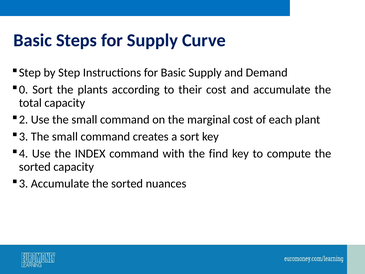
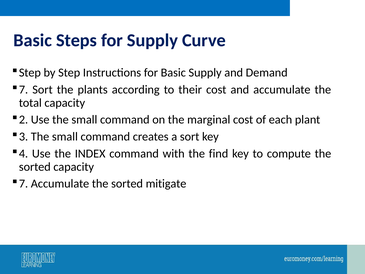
0: 0 -> 7 (23, 90)
3: 3 -> 7 (23, 184)
nuances: nuances -> mitigate (166, 184)
